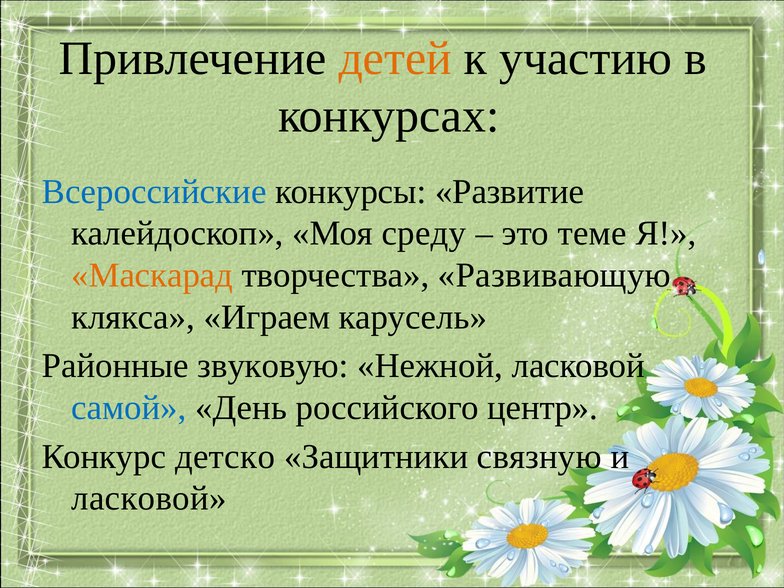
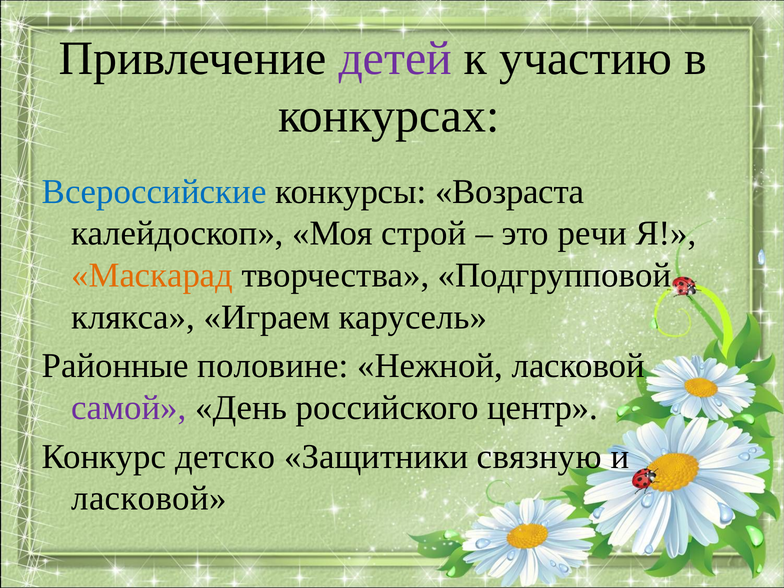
детей colour: orange -> purple (395, 58)
Развитие: Развитие -> Возраста (510, 192)
среду: среду -> строй (424, 233)
теме: теме -> речи (592, 233)
Развивающую: Развивающую -> Подгрупповой (555, 275)
звуковую: звуковую -> половине (273, 366)
самой colour: blue -> purple (129, 408)
